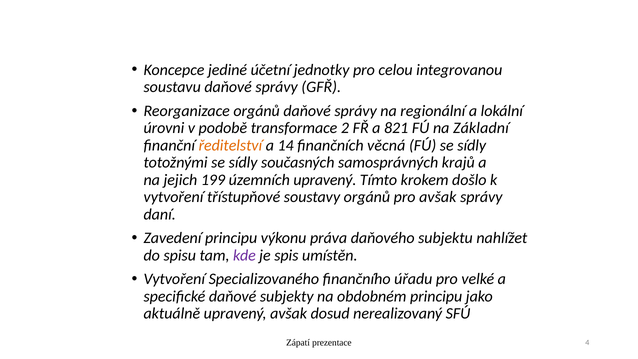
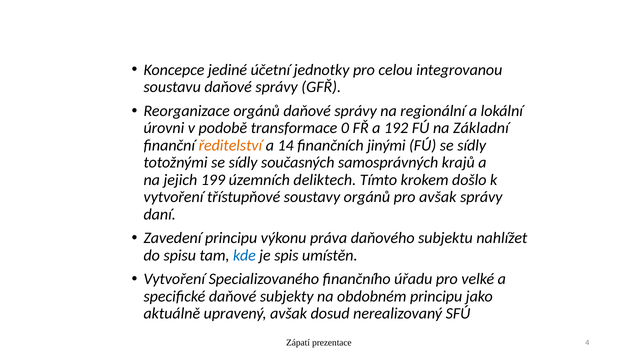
2: 2 -> 0 (345, 128)
821: 821 -> 192 (396, 128)
věcná: věcná -> jinými (386, 145)
územních upravený: upravený -> deliktech (325, 180)
kde colour: purple -> blue (244, 255)
